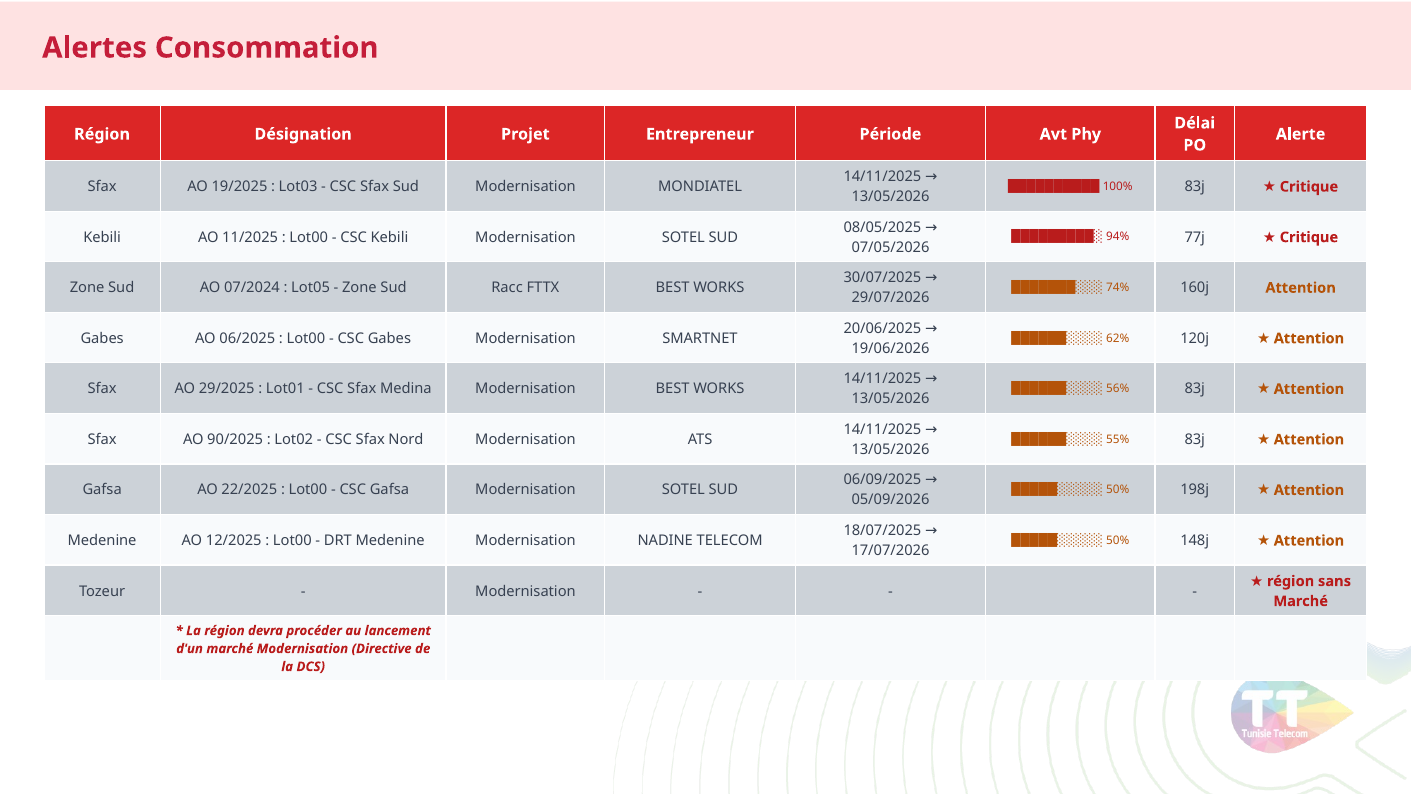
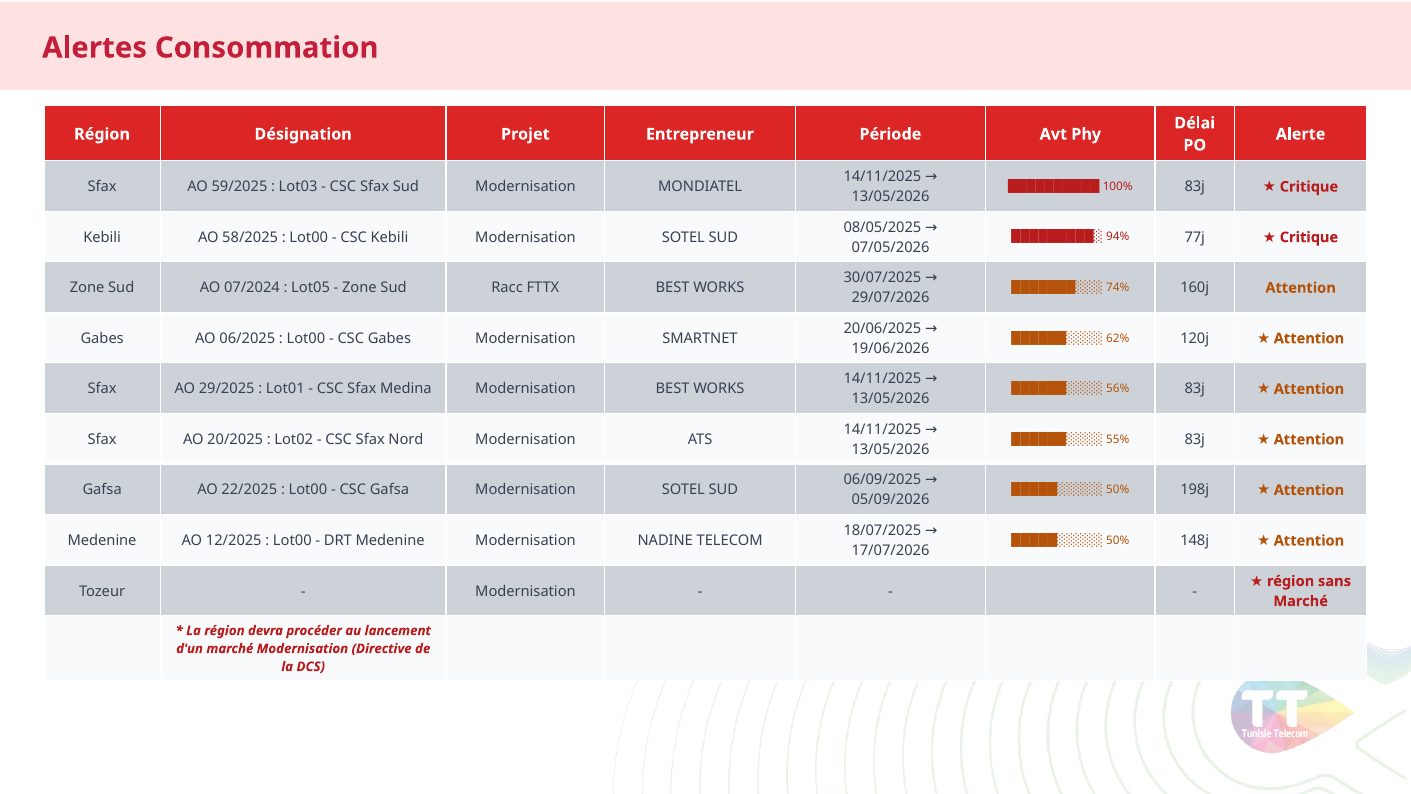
19/2025: 19/2025 -> 59/2025 (239, 187)
11/2025: 11/2025 -> 58/2025 (250, 237)
90/2025: 90/2025 -> 20/2025 (235, 439)
